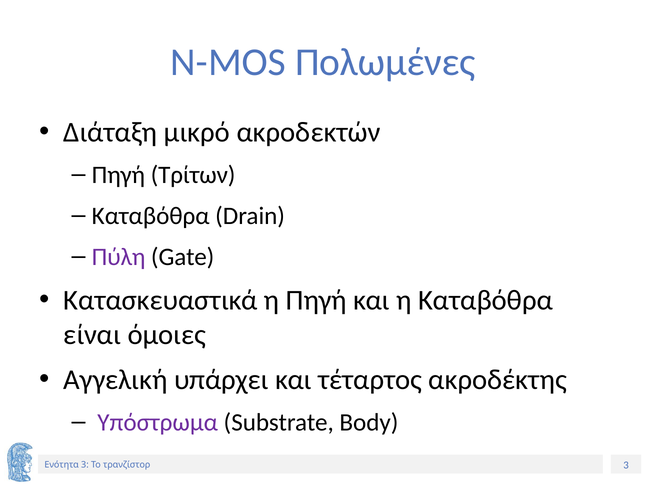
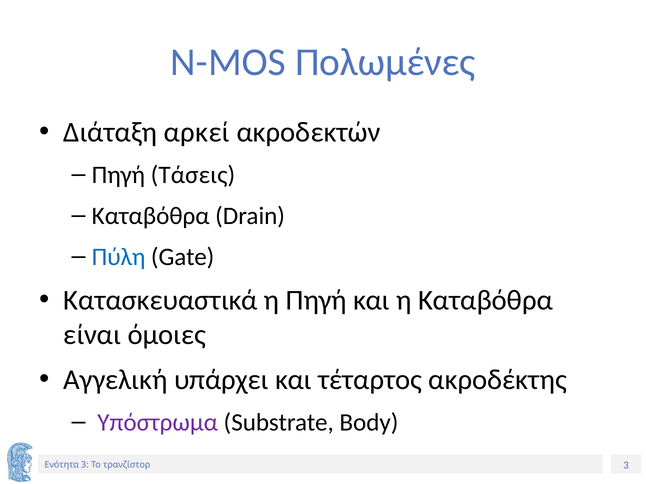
μικρό: μικρό -> αρκεί (197, 132)
Τρίτων: Τρίτων -> Τάσεις (193, 175)
Πύλη colour: purple -> blue (119, 257)
